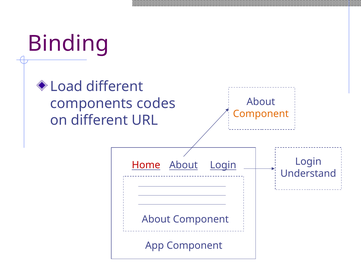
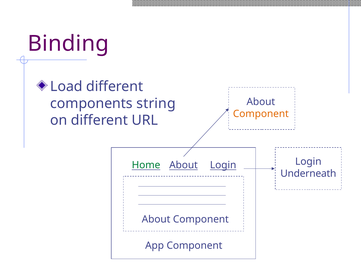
codes: codes -> string (156, 103)
Home colour: red -> green (146, 165)
Understand: Understand -> Underneath (308, 173)
